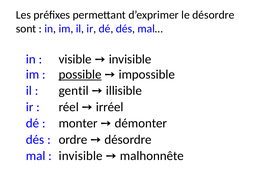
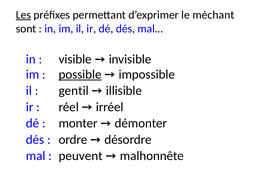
Les underline: none -> present (23, 15)
le désordre: désordre -> méchant (213, 15)
invisible: invisible -> peuvent (81, 156)
